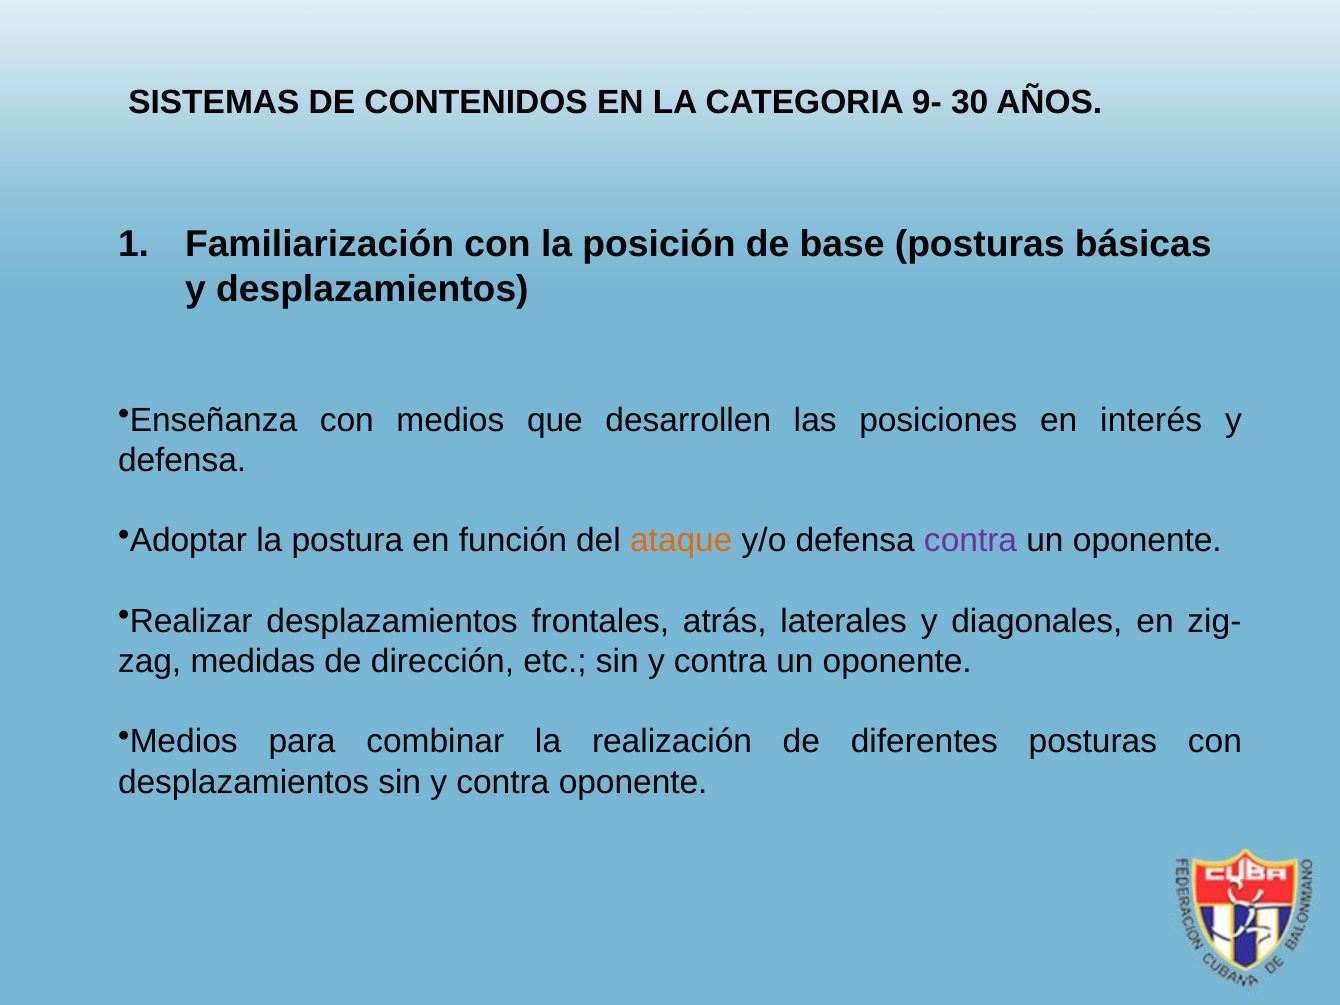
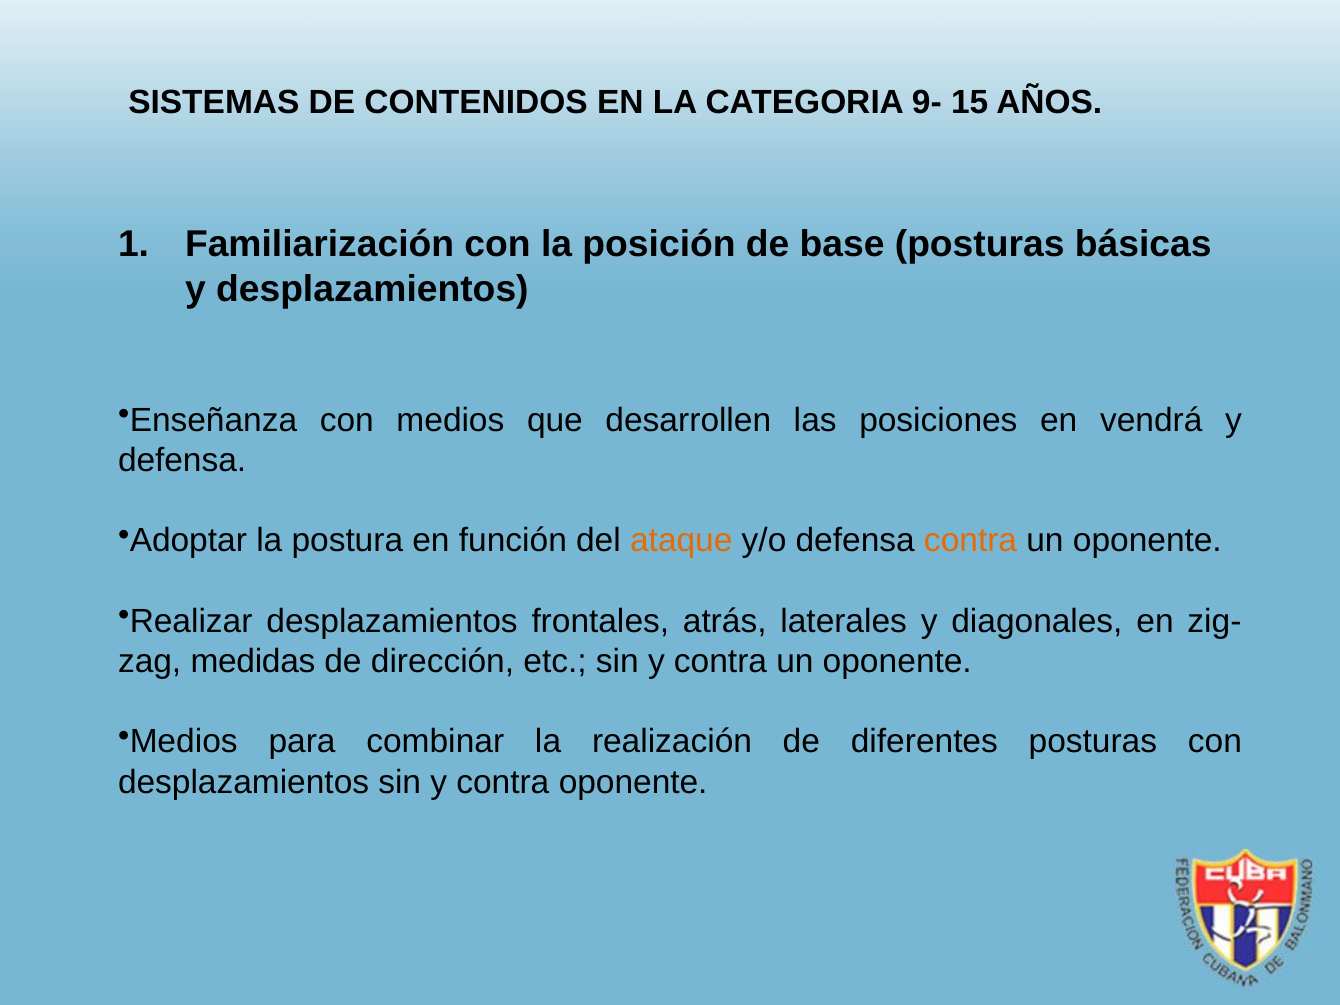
30: 30 -> 15 (970, 102)
interés: interés -> vendrá (1151, 420)
contra colour: purple -> orange (971, 541)
